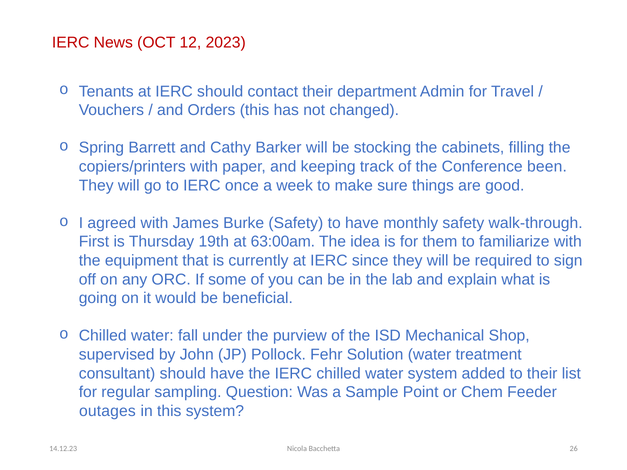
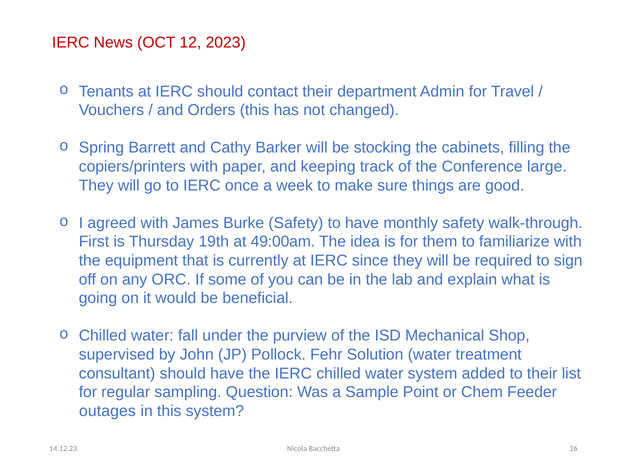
been: been -> large (547, 167)
63:00am: 63:00am -> 49:00am (283, 242)
